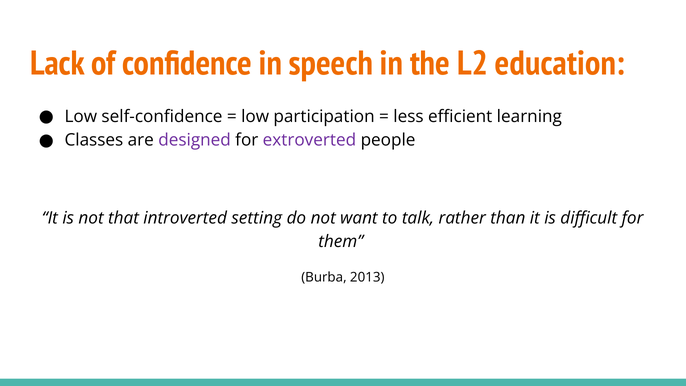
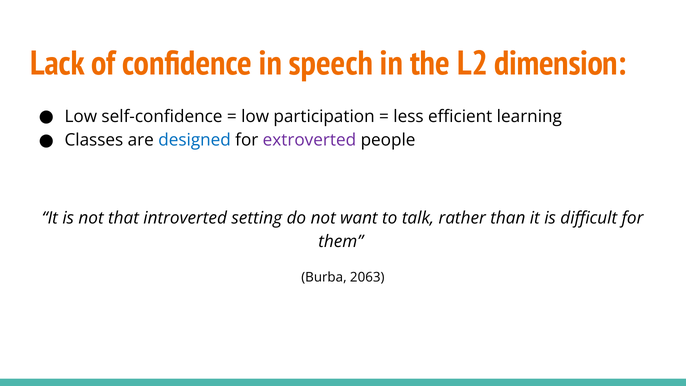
education: education -> dimension (560, 63)
designed colour: purple -> blue (195, 140)
2013: 2013 -> 2063 (367, 277)
